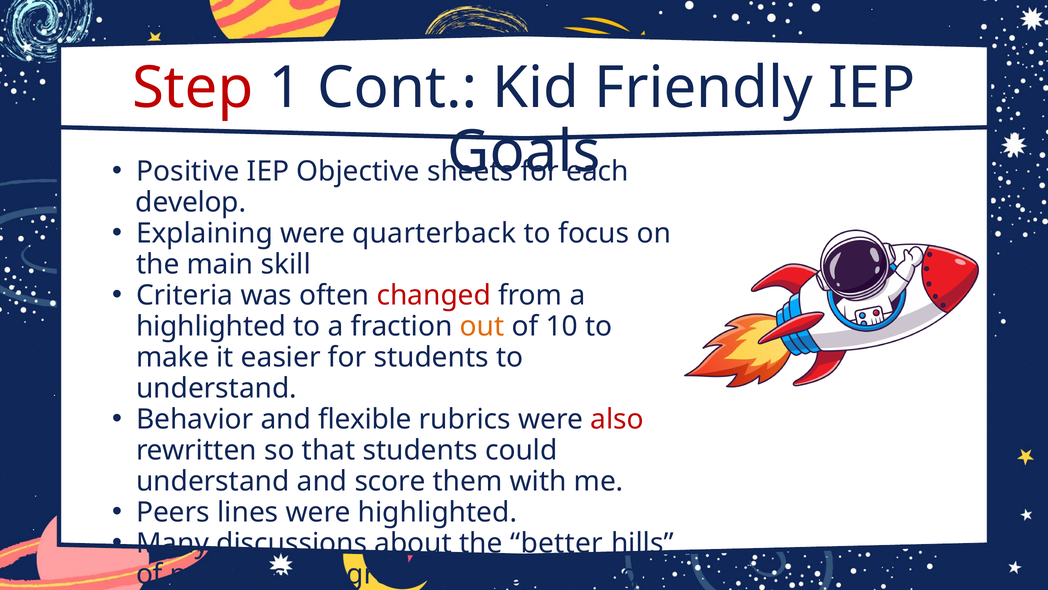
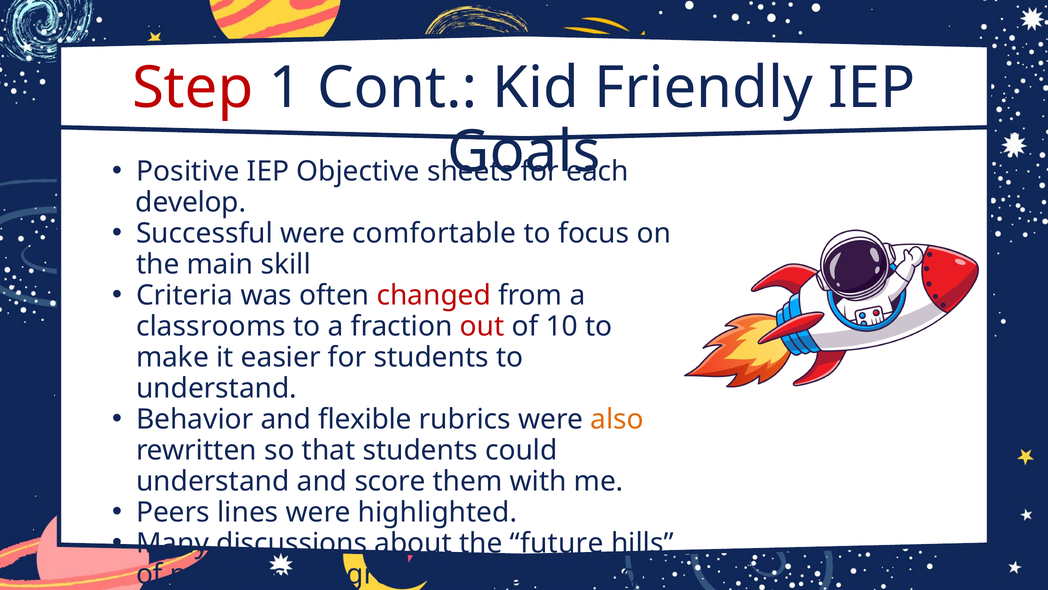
Explaining: Explaining -> Successful (204, 233)
quarterback: quarterback -> comfortable (434, 233)
highlighted: highlighted -> classrooms (211, 326)
out colour: orange -> red (482, 326)
also colour: red -> orange (617, 419)
better: better -> future (557, 543)
